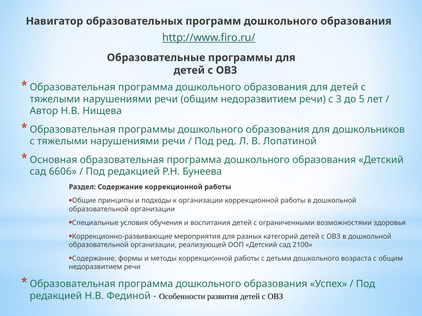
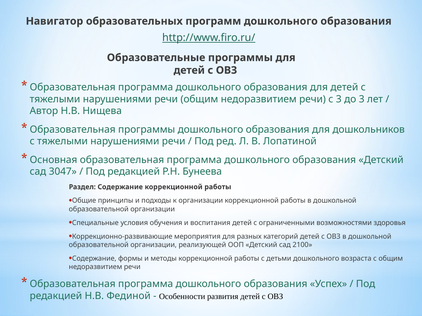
до 5: 5 -> 3 (362, 99)
6606: 6606 -> 3047 (63, 172)
